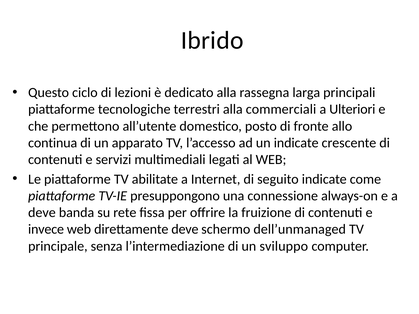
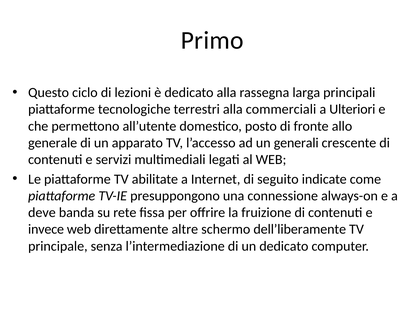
Ibrido: Ibrido -> Primo (212, 41)
continua: continua -> generale (53, 143)
un indicate: indicate -> generali (296, 143)
direttamente deve: deve -> altre (185, 230)
dell’unmanaged: dell’unmanaged -> dell’liberamente (300, 230)
un sviluppo: sviluppo -> dedicato (284, 246)
